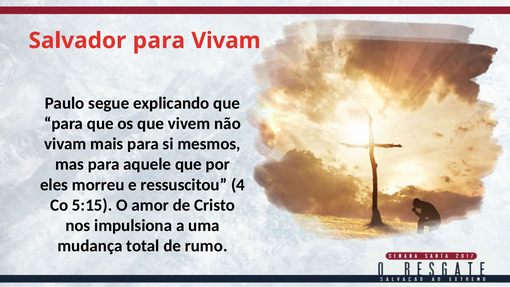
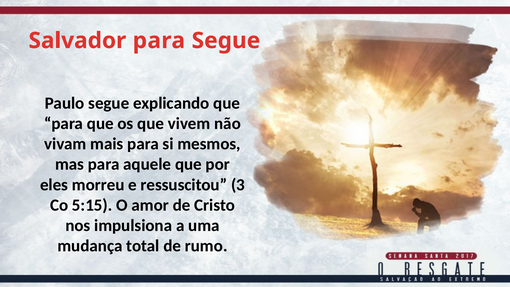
para Vivam: Vivam -> Segue (226, 41)
4: 4 -> 3 (238, 185)
